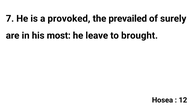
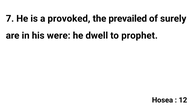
most: most -> were (59, 36)
leave: leave -> dwell (97, 36)
brought: brought -> prophet (140, 36)
